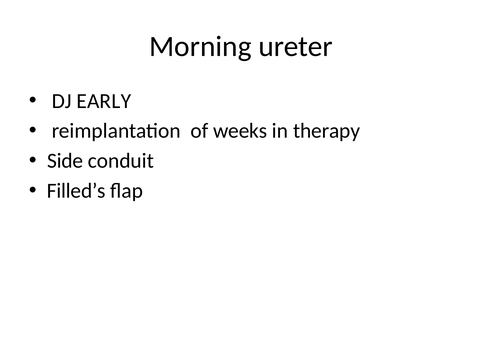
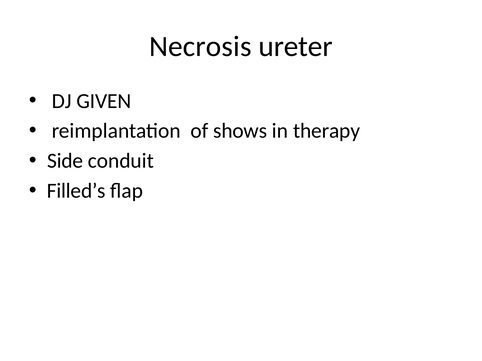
Morning: Morning -> Necrosis (200, 47)
EARLY: EARLY -> GIVEN (104, 101)
weeks: weeks -> shows (240, 131)
